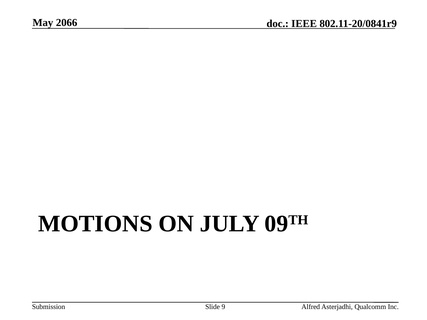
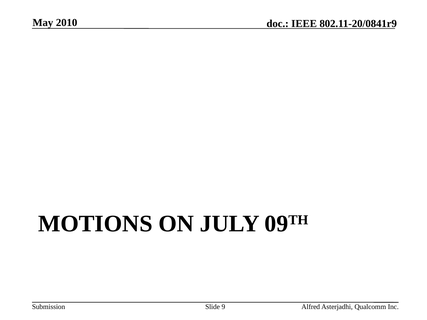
2066: 2066 -> 2010 (67, 23)
